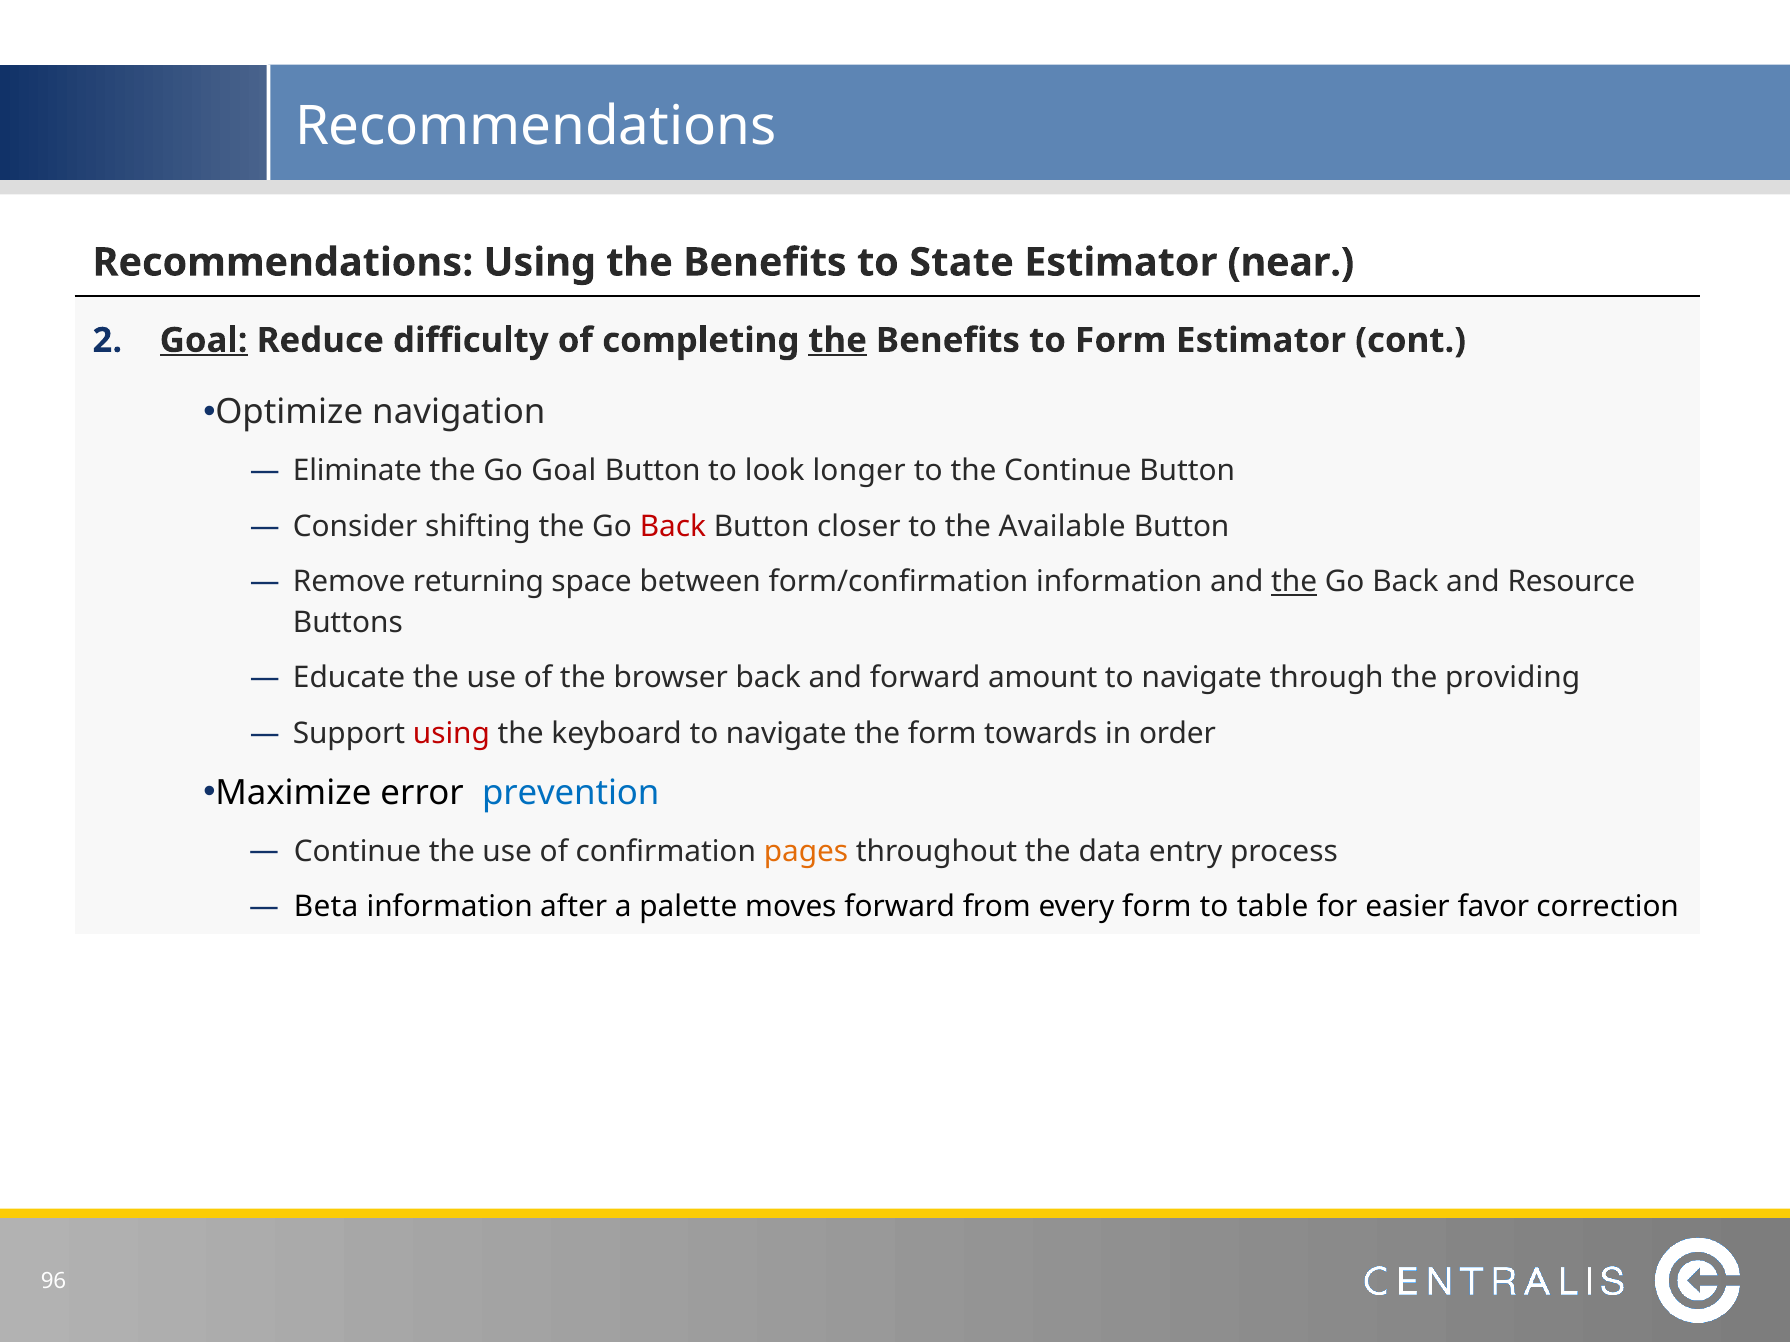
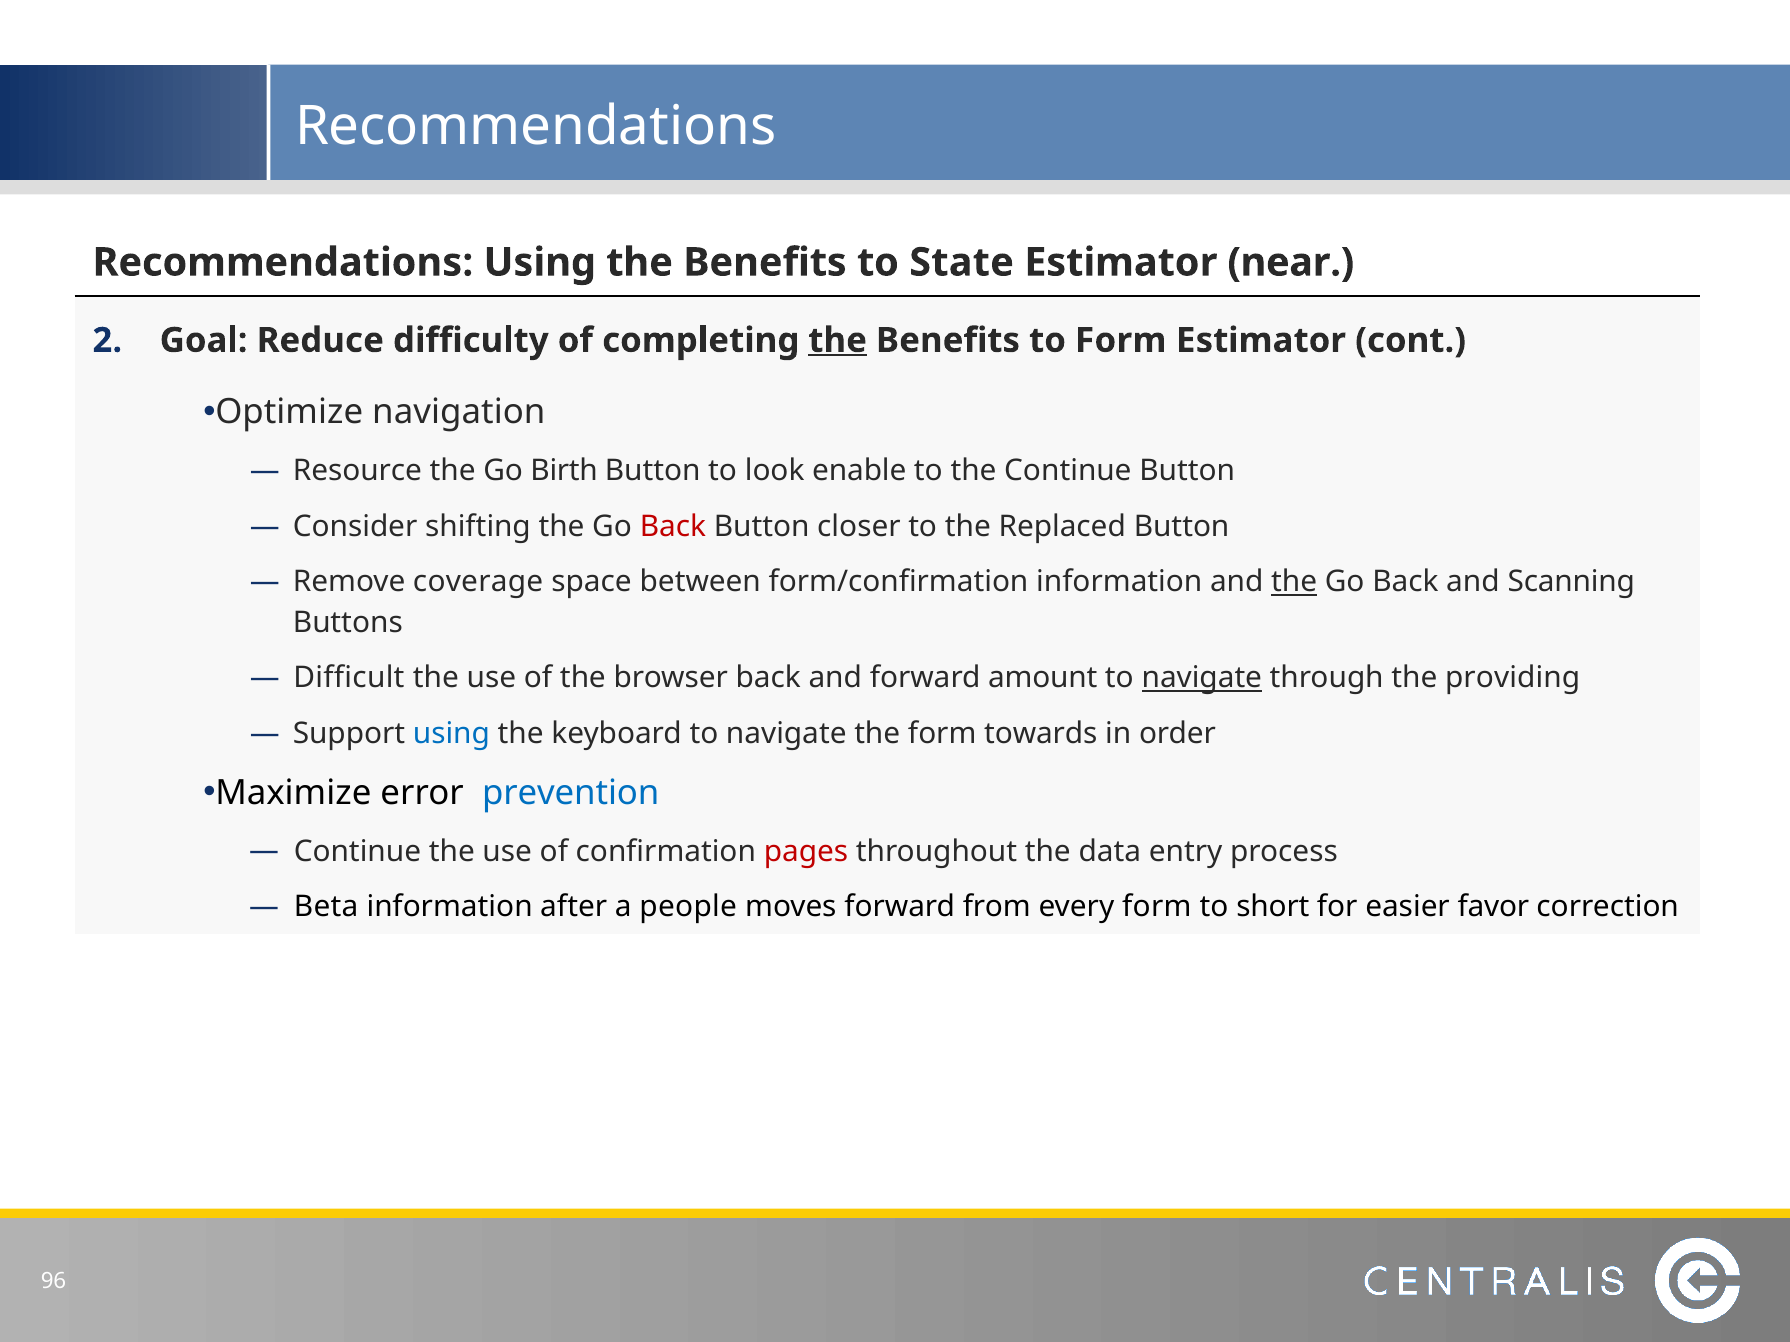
Goal underline: present -> none (204, 341)
Eliminate: Eliminate -> Resource (357, 471)
Go Goal: Goal -> Birth (564, 471)
longer: longer -> enable (859, 471)
Available: Available -> Replaced (1062, 527)
returning: returning -> coverage (478, 582)
Resource: Resource -> Scanning (1571, 582)
Educate: Educate -> Difficult (349, 678)
navigate underline: none -> present (1202, 678)
using colour: red -> blue (451, 734)
pages colour: orange -> red (806, 852)
palette: palette -> people (688, 907)
table: table -> short (1273, 907)
